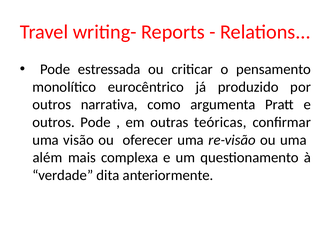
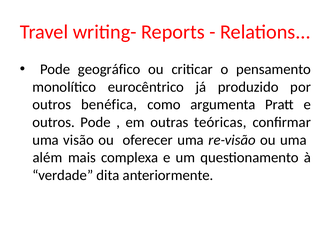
estressada: estressada -> geográfico (109, 69)
narrativa: narrativa -> benéfica (109, 105)
